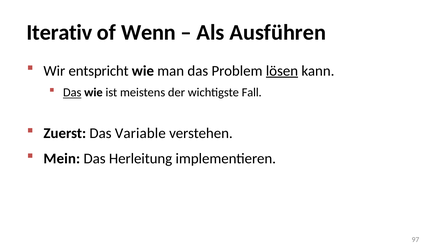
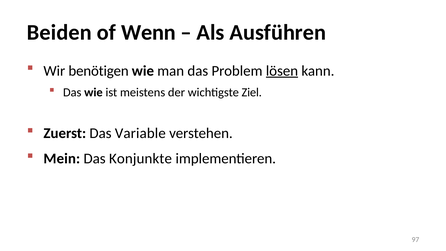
Iterativ: Iterativ -> Beiden (59, 32)
entspricht: entspricht -> benötigen (99, 71)
Das underline: present -> none (72, 93)
Fall: Fall -> Ziel (252, 93)
Herleitung: Herleitung -> Konjunkte (140, 159)
